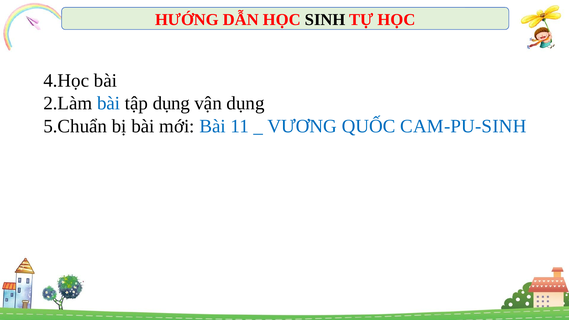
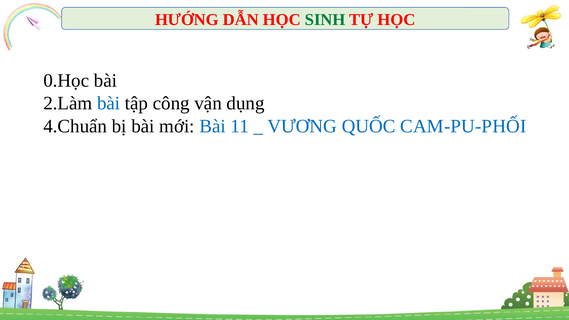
SINH colour: black -> green (325, 20)
4.Học: 4.Học -> 0.Học (66, 81)
tập dụng: dụng -> công (171, 103)
5.Chuẩn: 5.Chuẩn -> 4.Chuẩn (75, 126)
CAM-PU-SINH: CAM-PU-SINH -> CAM-PU-PHỐI (463, 126)
